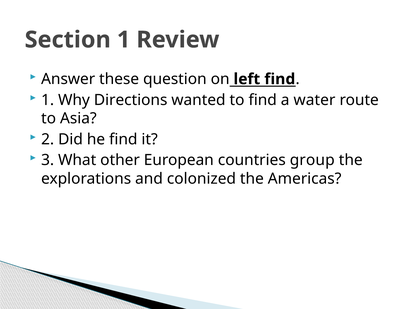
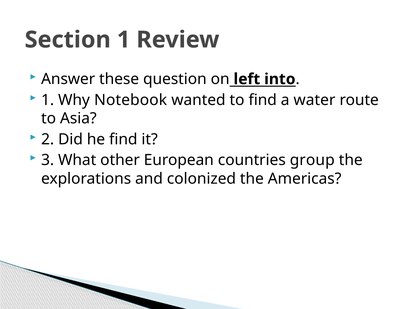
left find: find -> into (280, 79)
Directions: Directions -> Notebook (131, 100)
